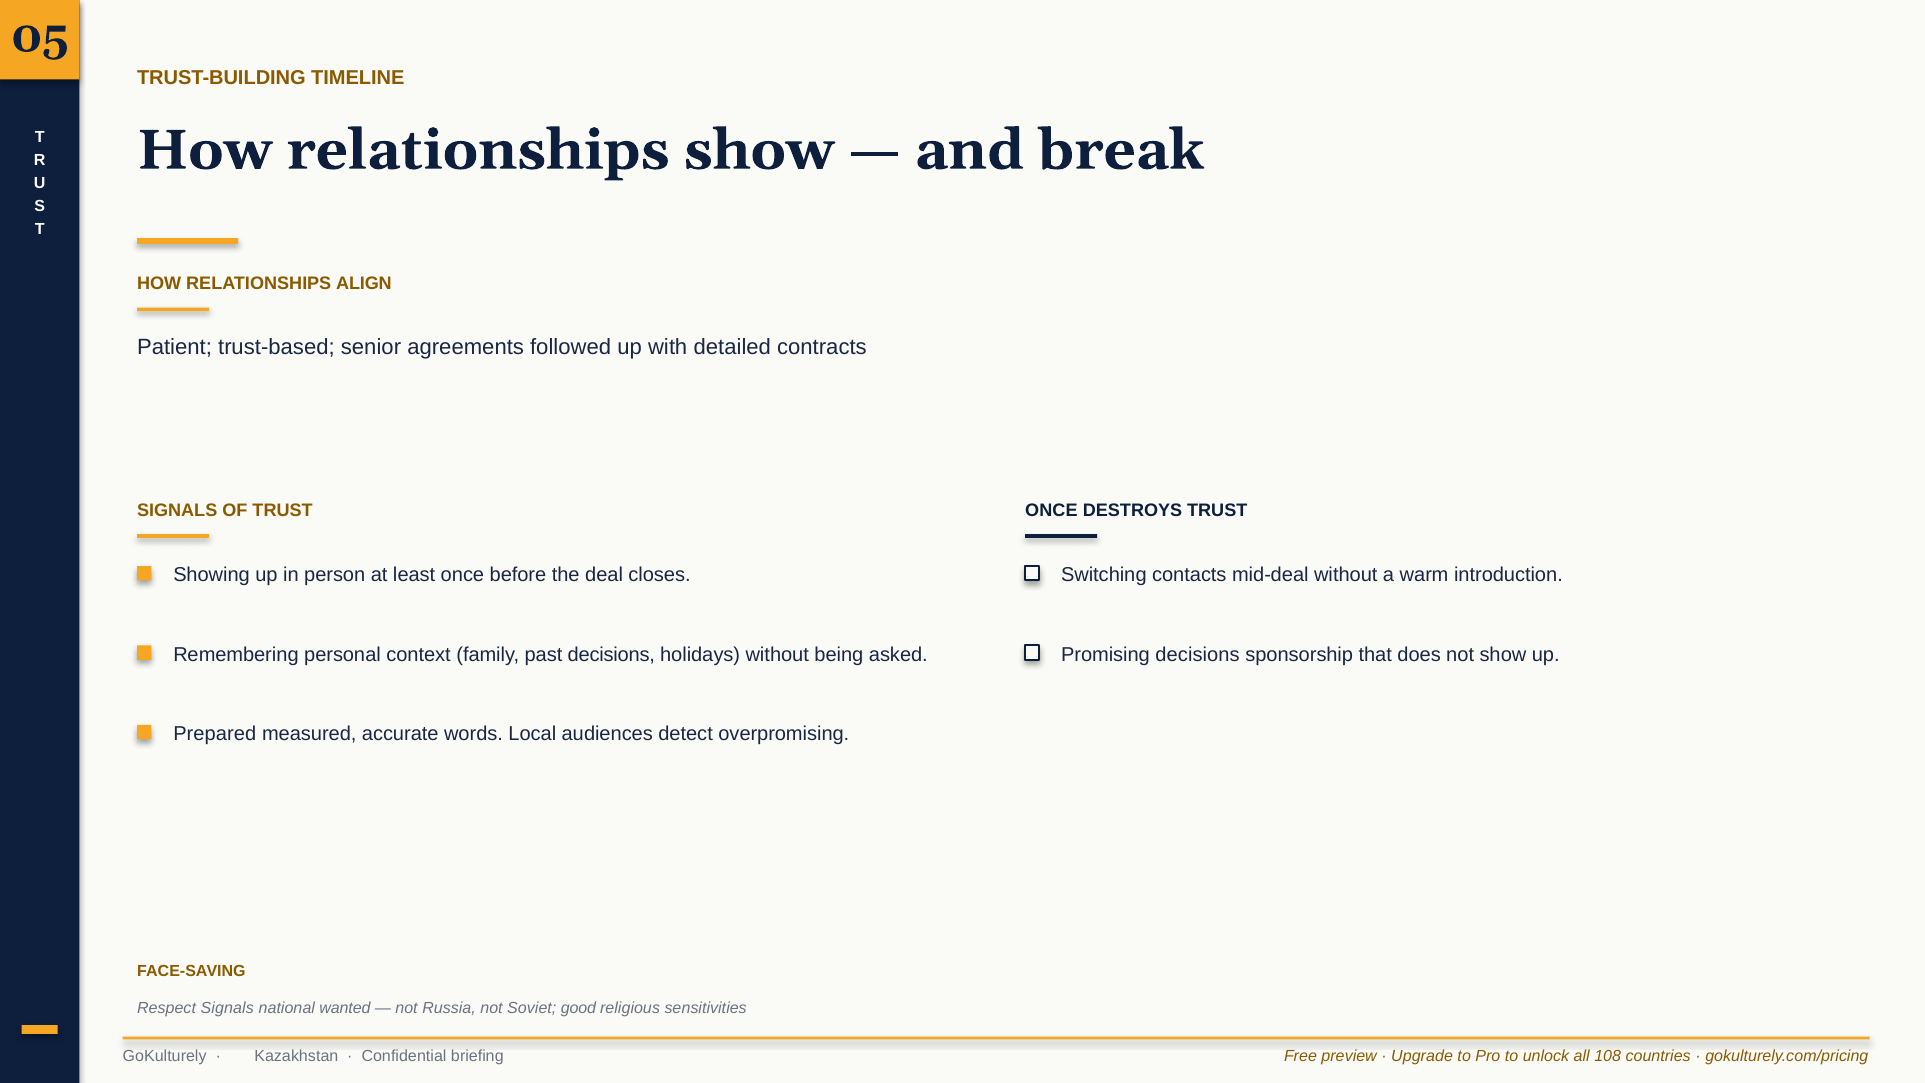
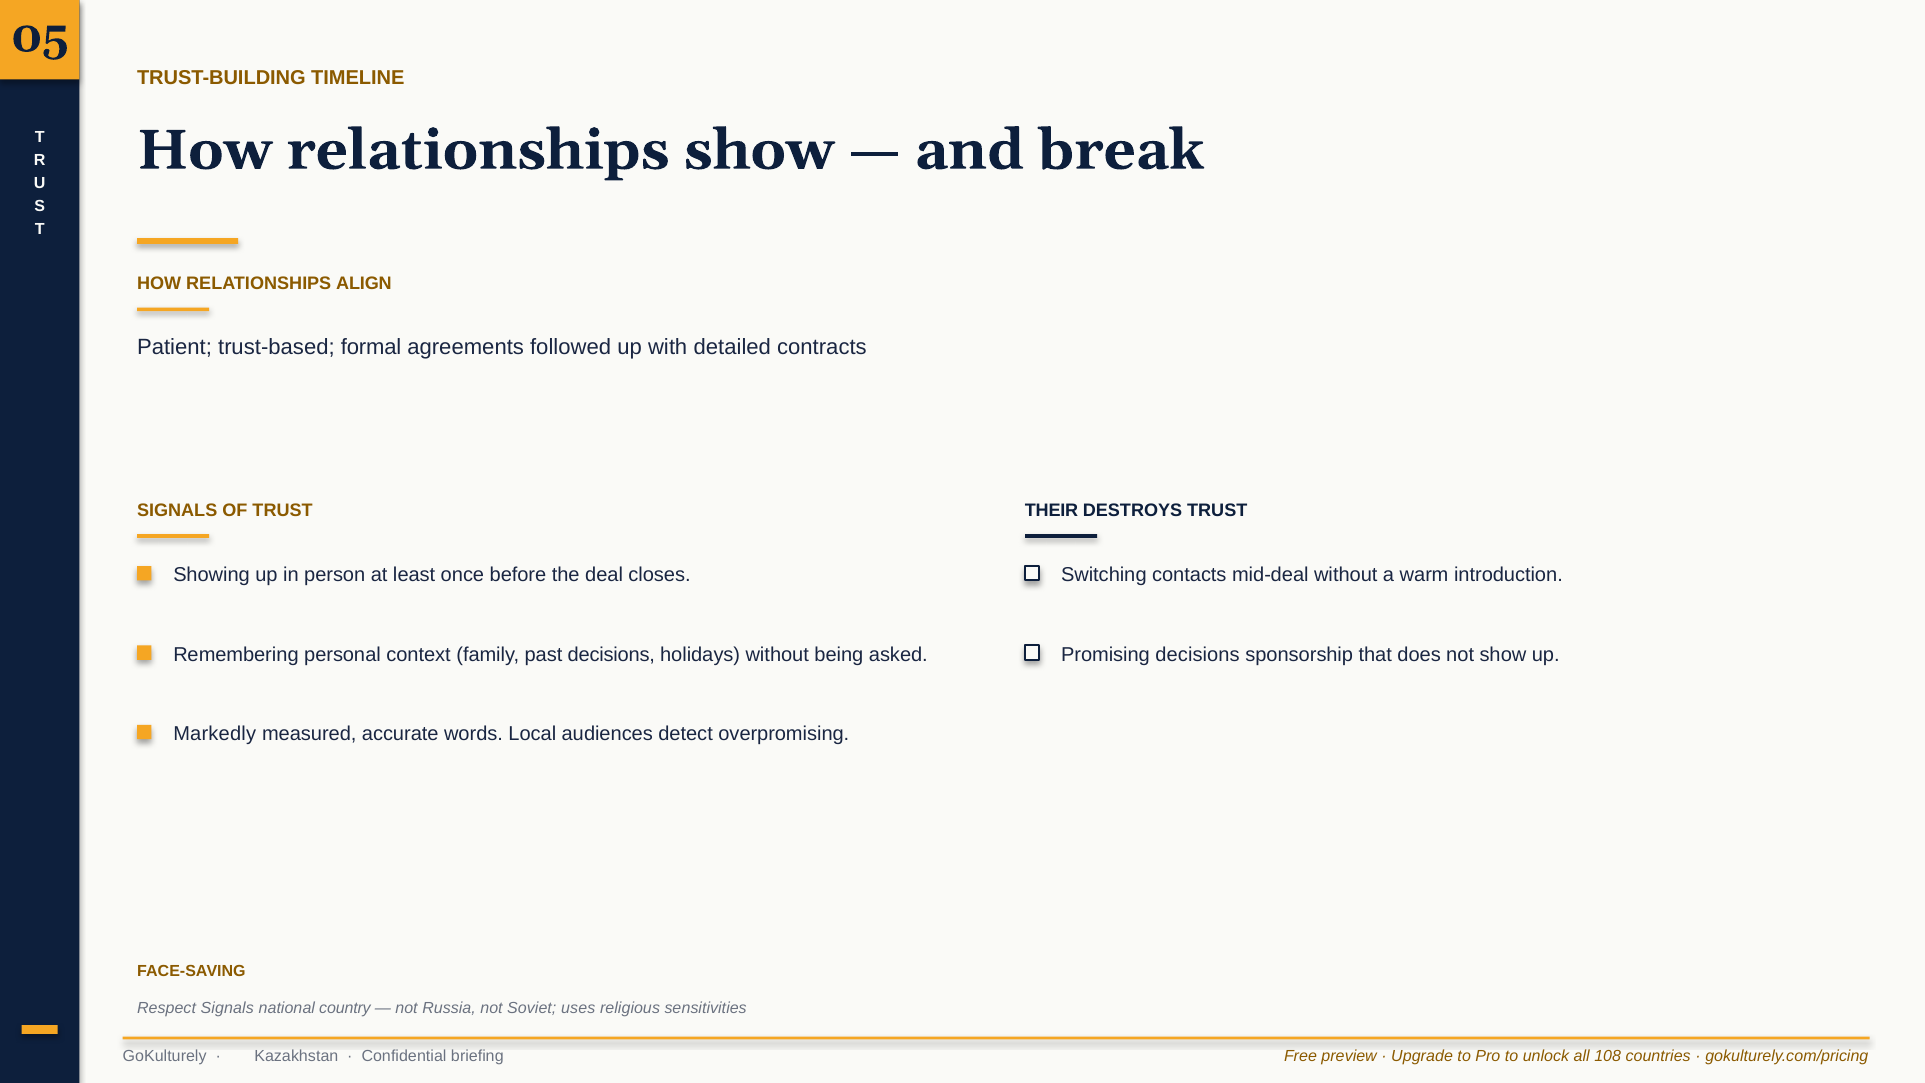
senior: senior -> formal (371, 348)
ONCE: ONCE -> THEIR (1052, 510)
Prepared: Prepared -> Markedly (215, 734)
wanted: wanted -> country (345, 1008)
good: good -> uses (578, 1008)
